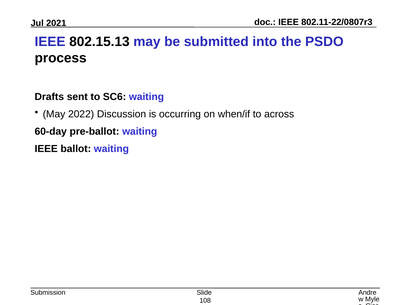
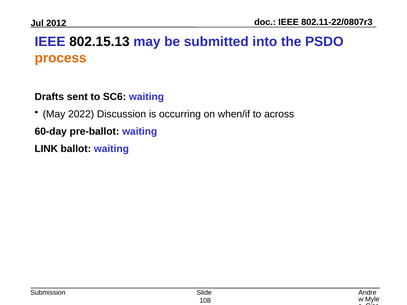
2021: 2021 -> 2012 (56, 23)
process colour: black -> orange (61, 58)
IEEE: IEEE -> LINK (46, 149)
